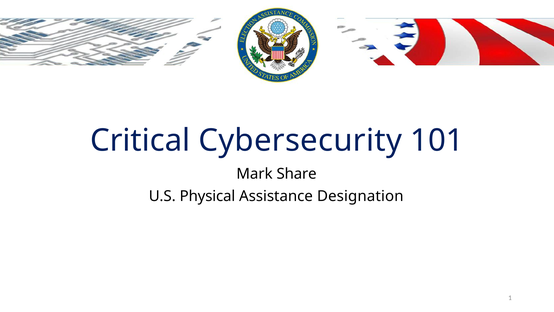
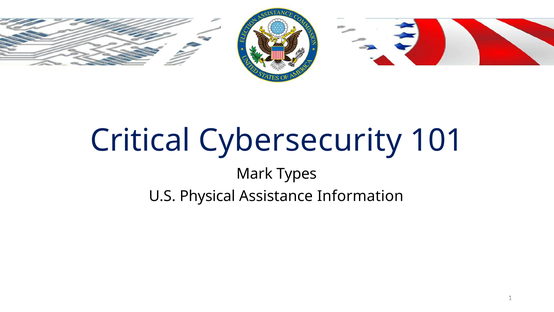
Share: Share -> Types (297, 174)
Designation: Designation -> Information (360, 196)
